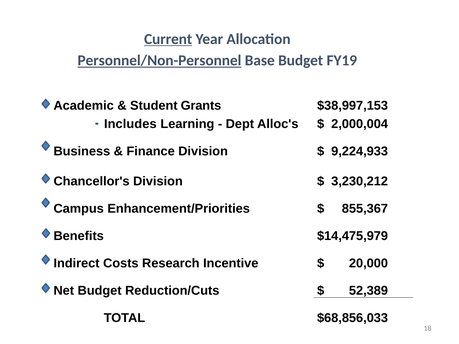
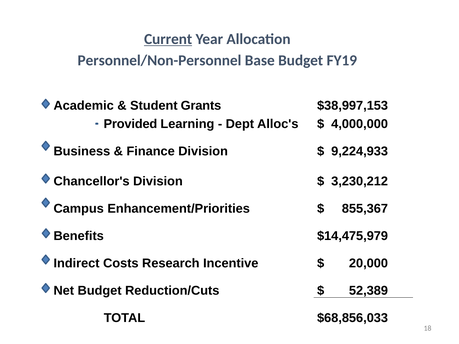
Personnel/Non-Personnel underline: present -> none (159, 61)
Includes: Includes -> Provided (130, 124)
2,000,004: 2,000,004 -> 4,000,000 (360, 124)
